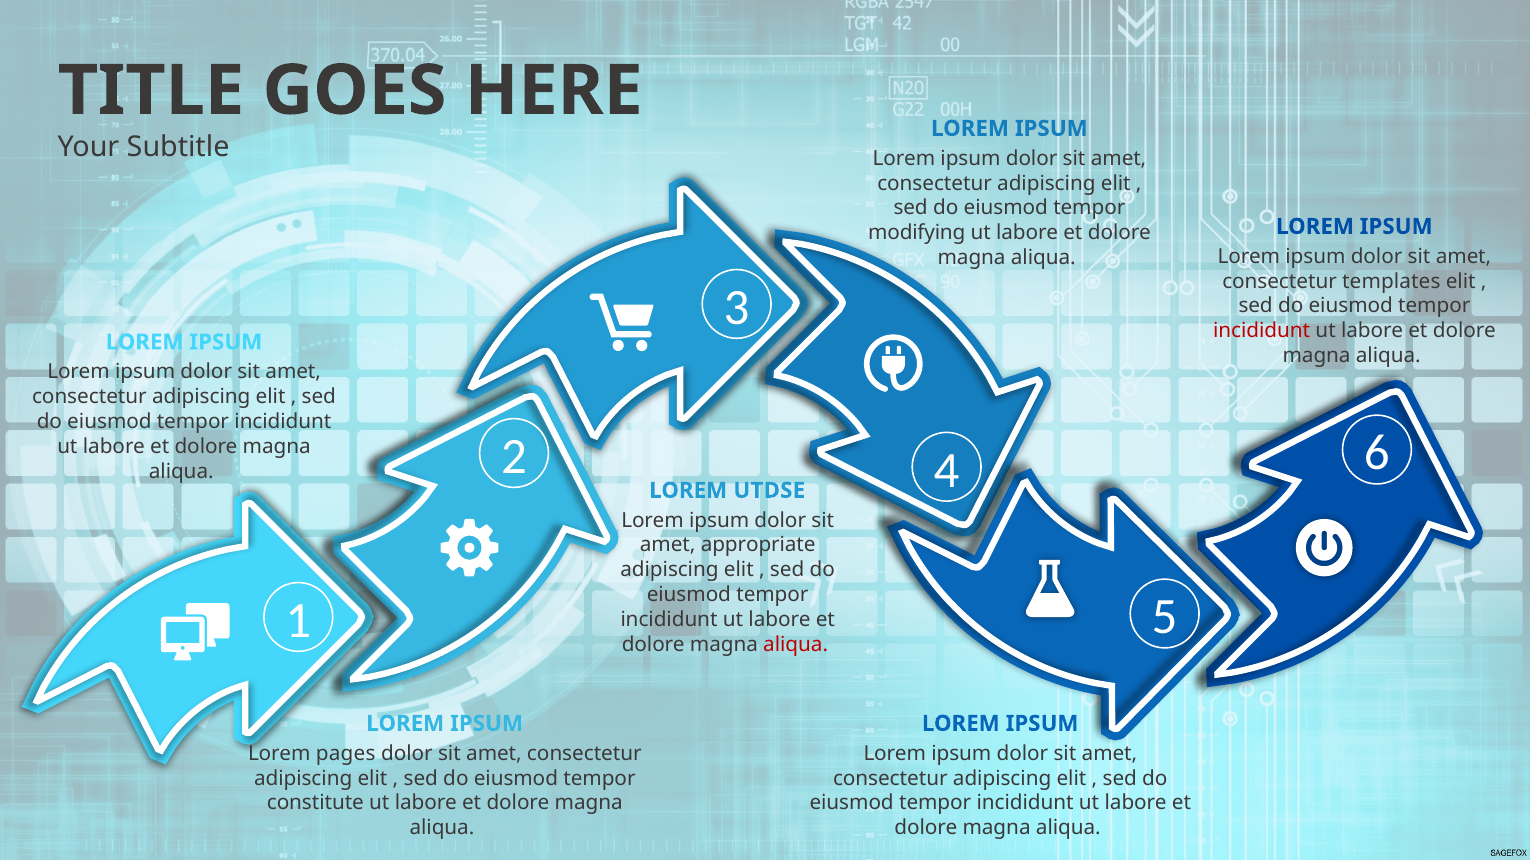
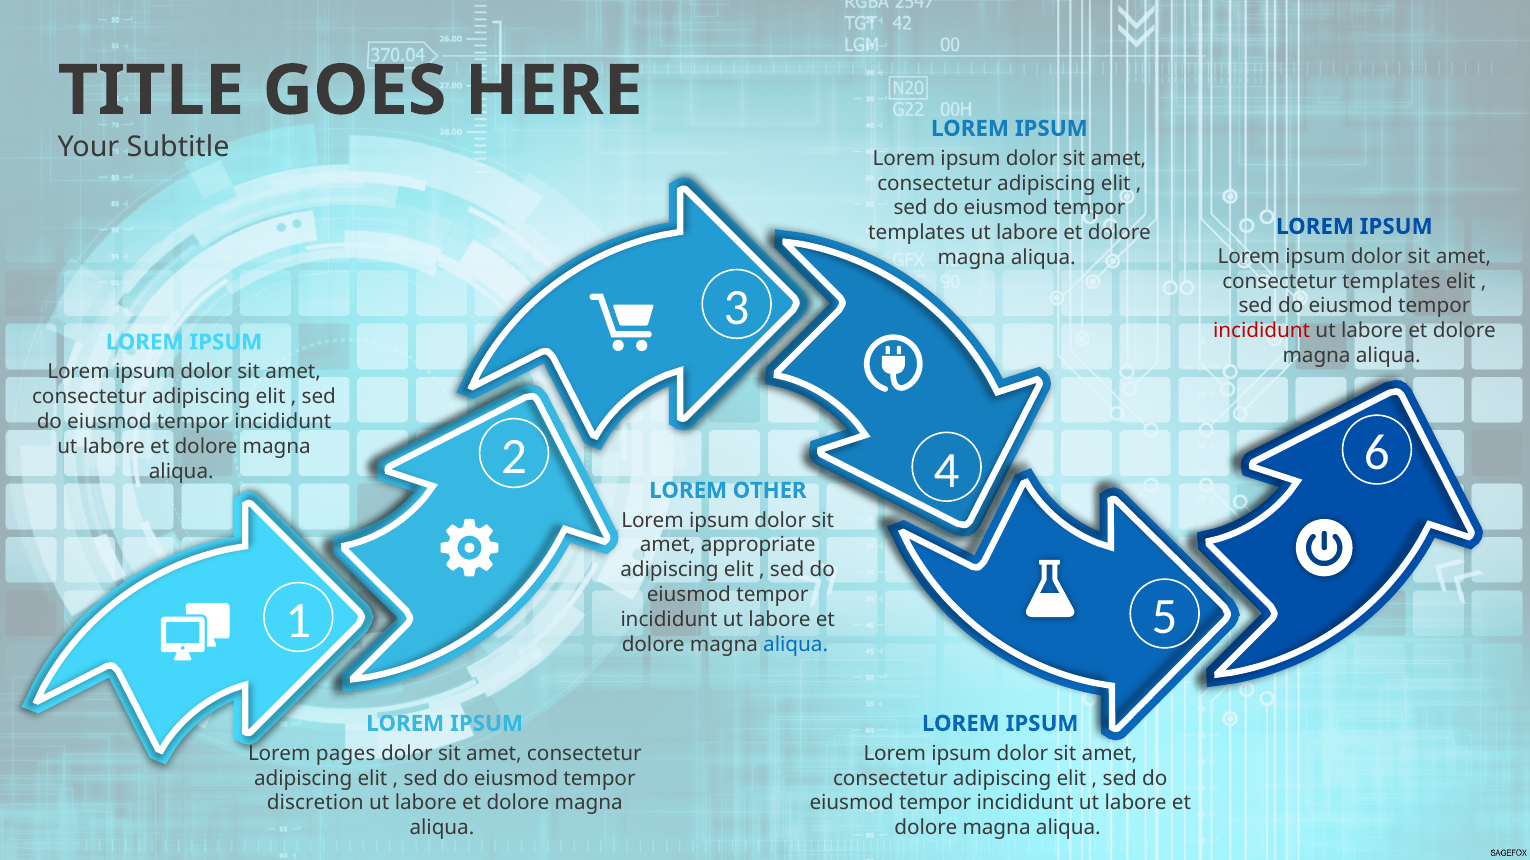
modifying: modifying -> templates (917, 233)
UTDSE: UTDSE -> OTHER (770, 491)
aliqua colour: red -> blue (796, 645)
constitute: constitute -> discretion (315, 804)
